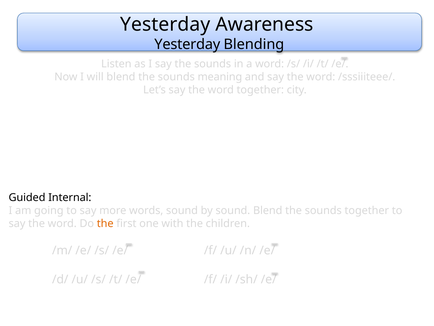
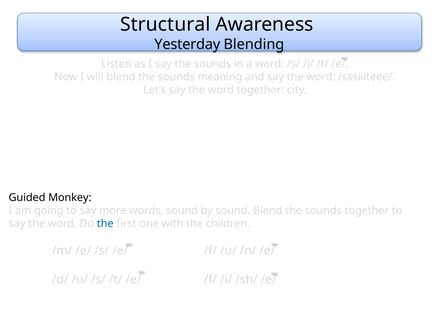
Yesterday: Yesterday -> Structural (165, 24)
Internal: Internal -> Monkey (70, 197)
the colour: orange -> blue (105, 223)
